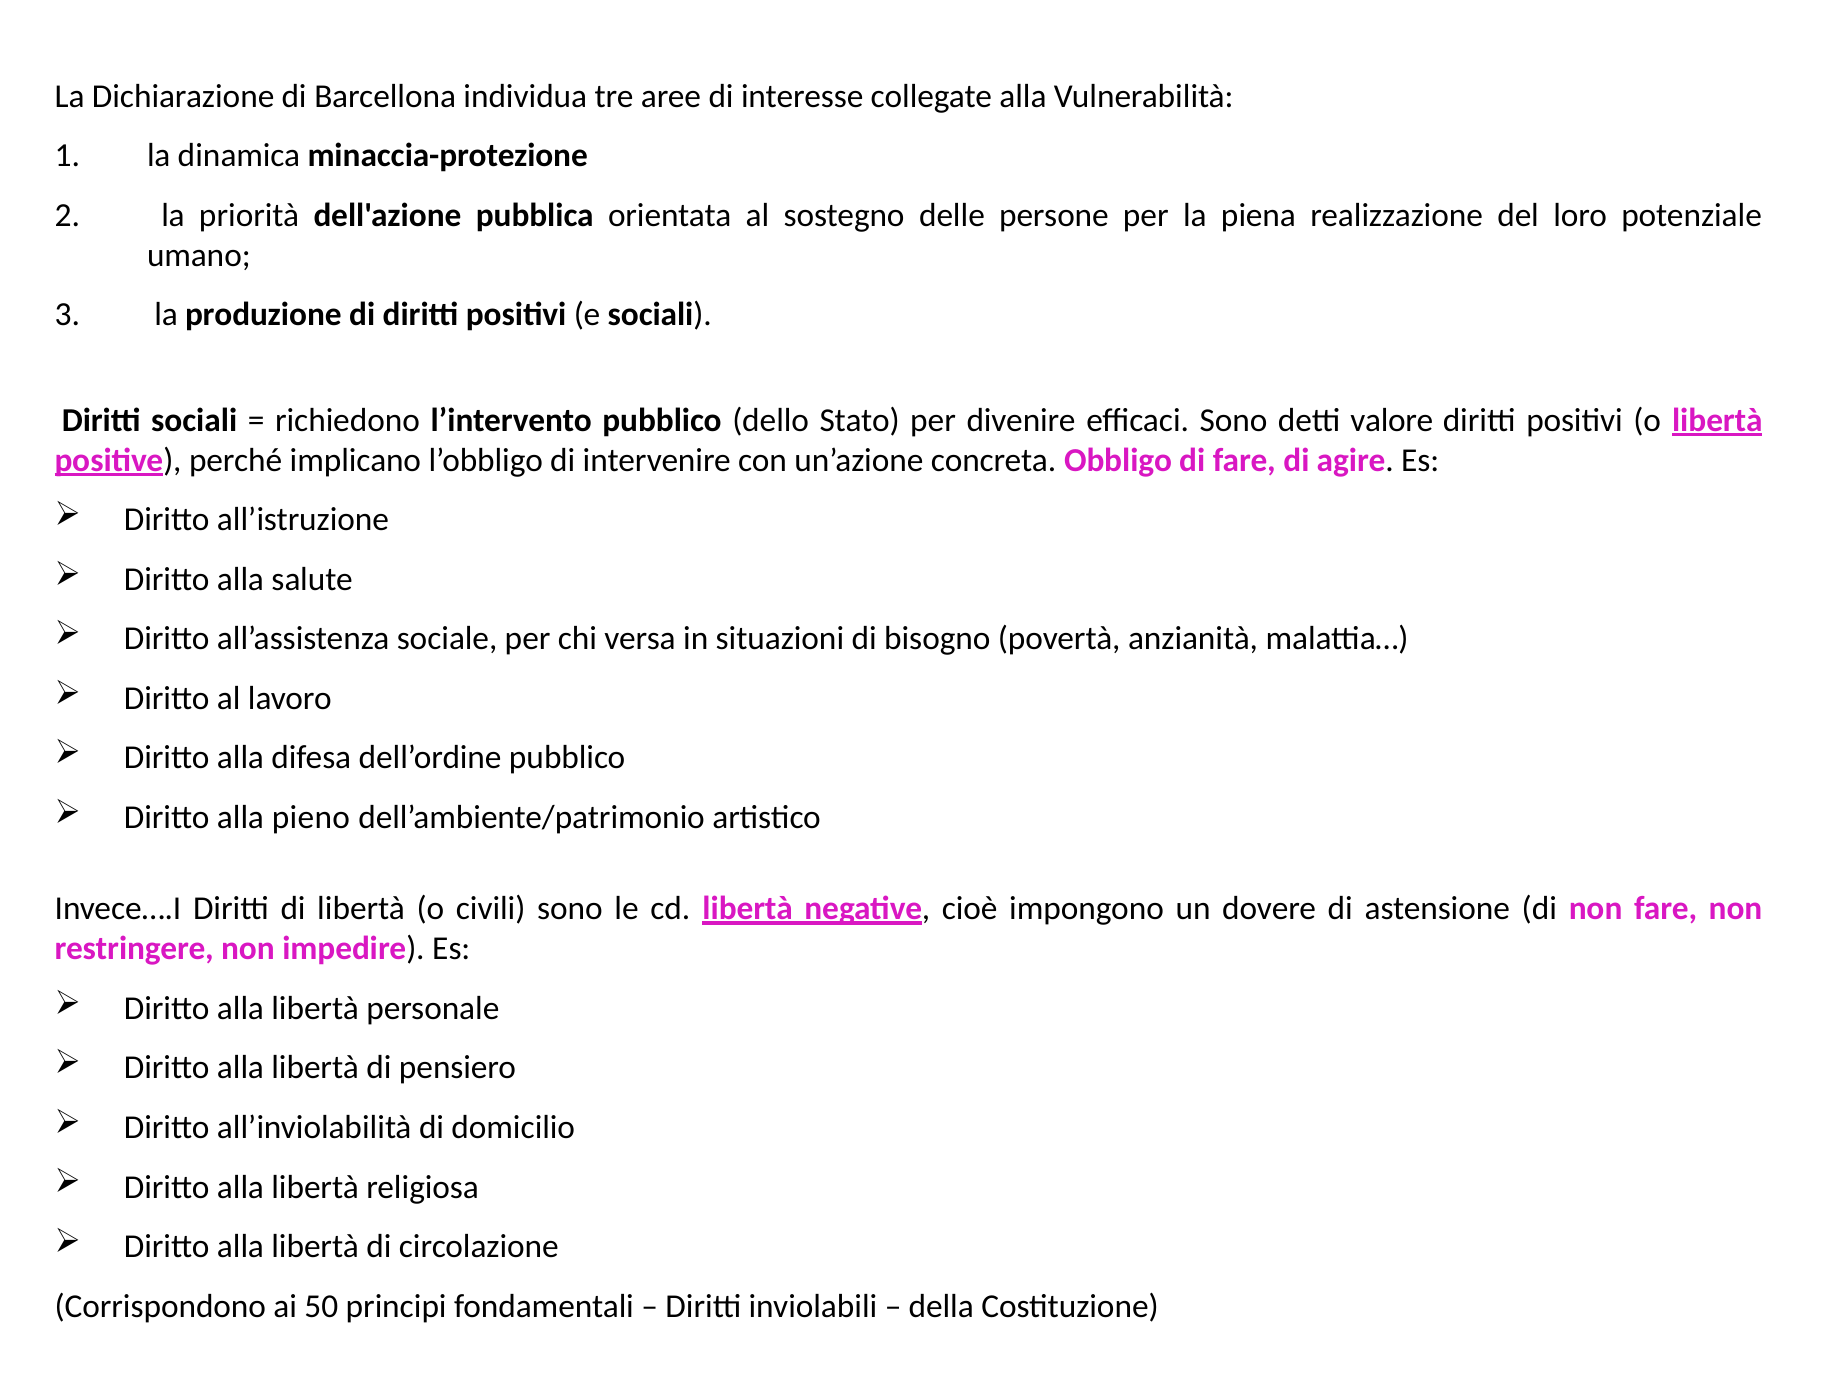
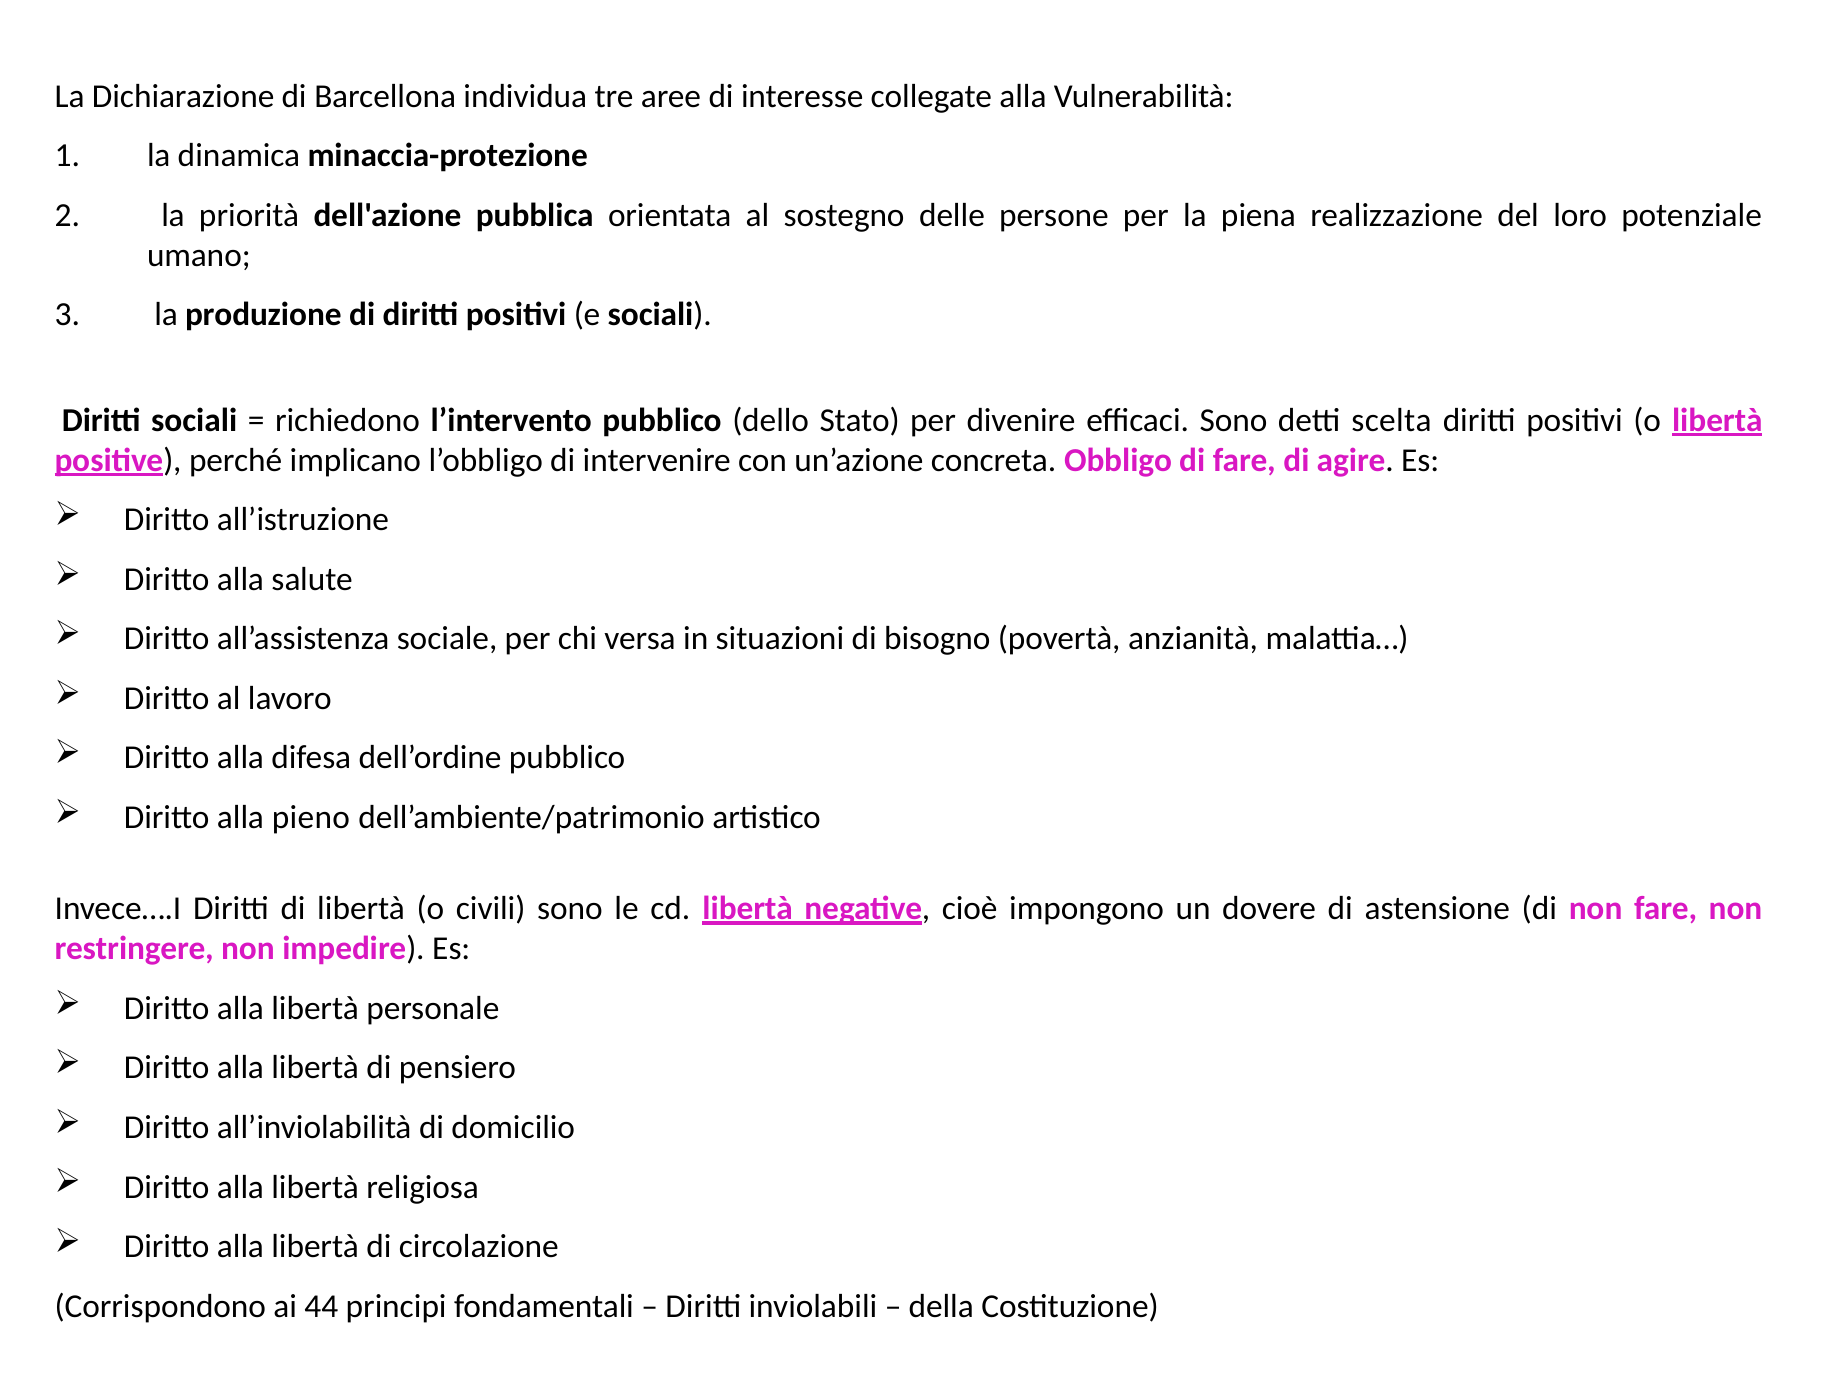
valore: valore -> scelta (1391, 420)
50: 50 -> 44 (321, 1306)
